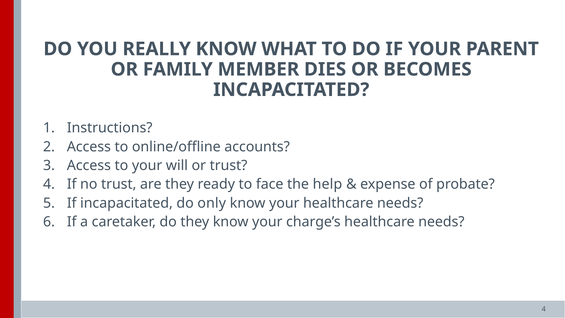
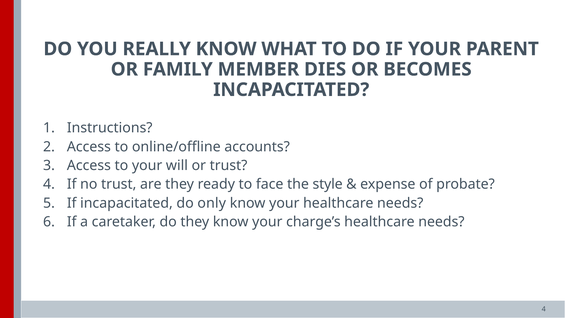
help: help -> style (328, 184)
